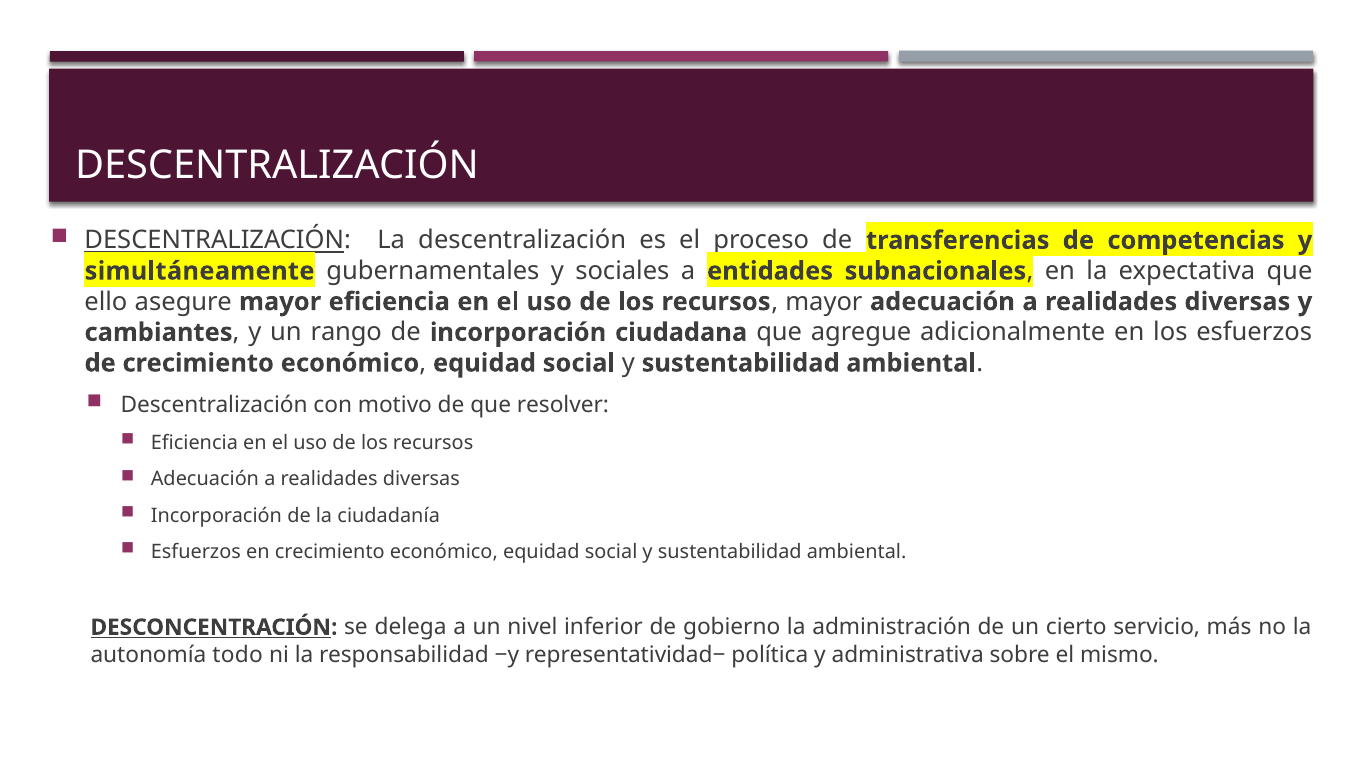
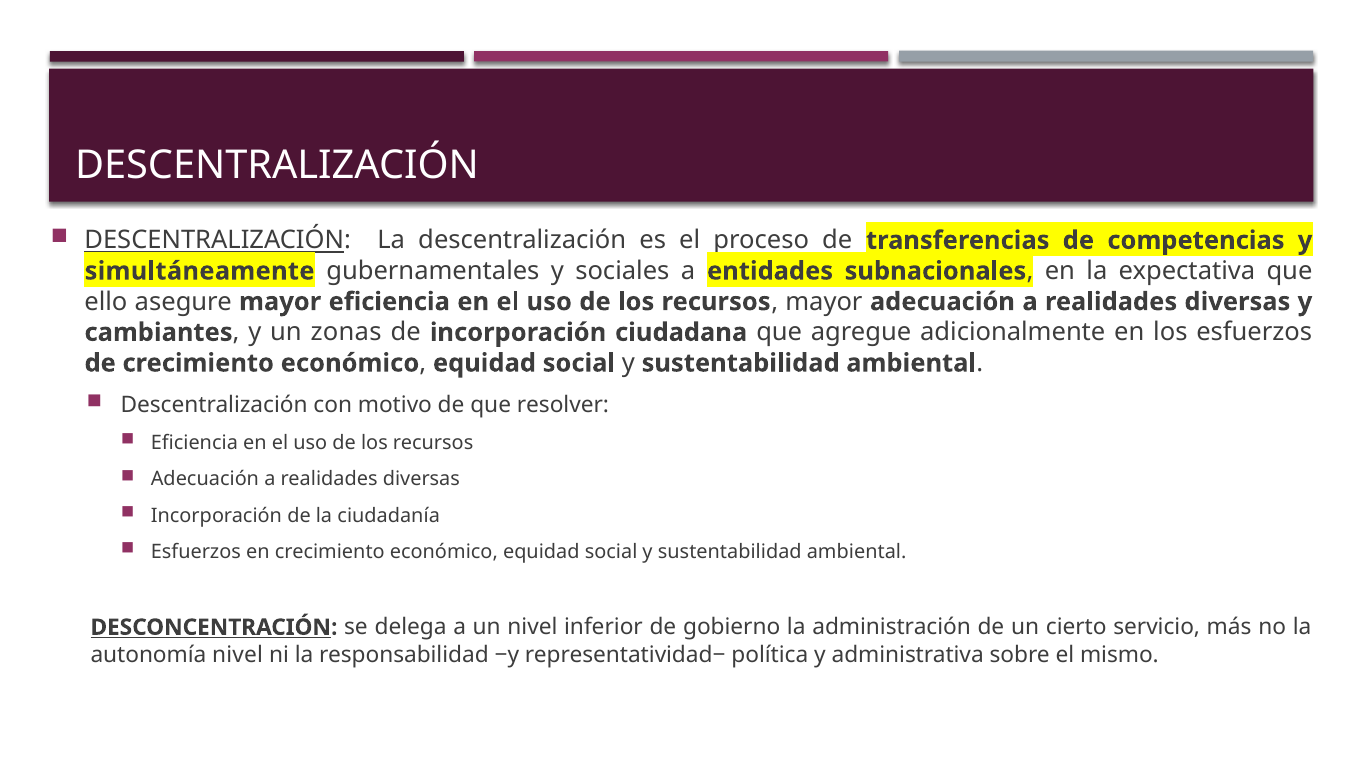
rango: rango -> zonas (346, 332)
autonomía todo: todo -> nivel (238, 654)
